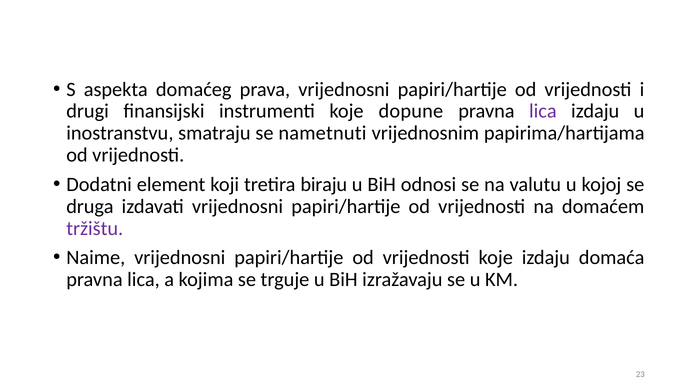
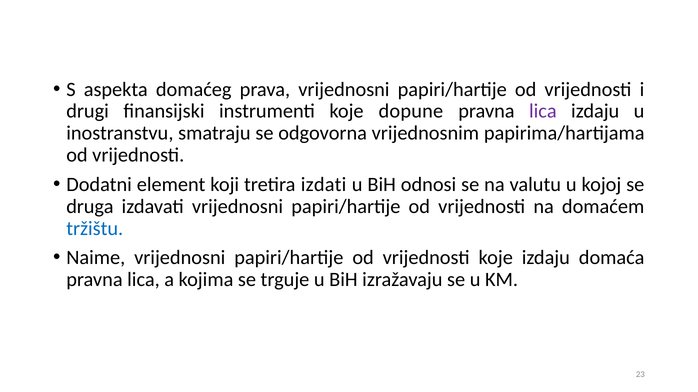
nametnuti: nametnuti -> odgovorna (323, 133)
biraju: biraju -> izdati (324, 185)
tržištu colour: purple -> blue (95, 229)
